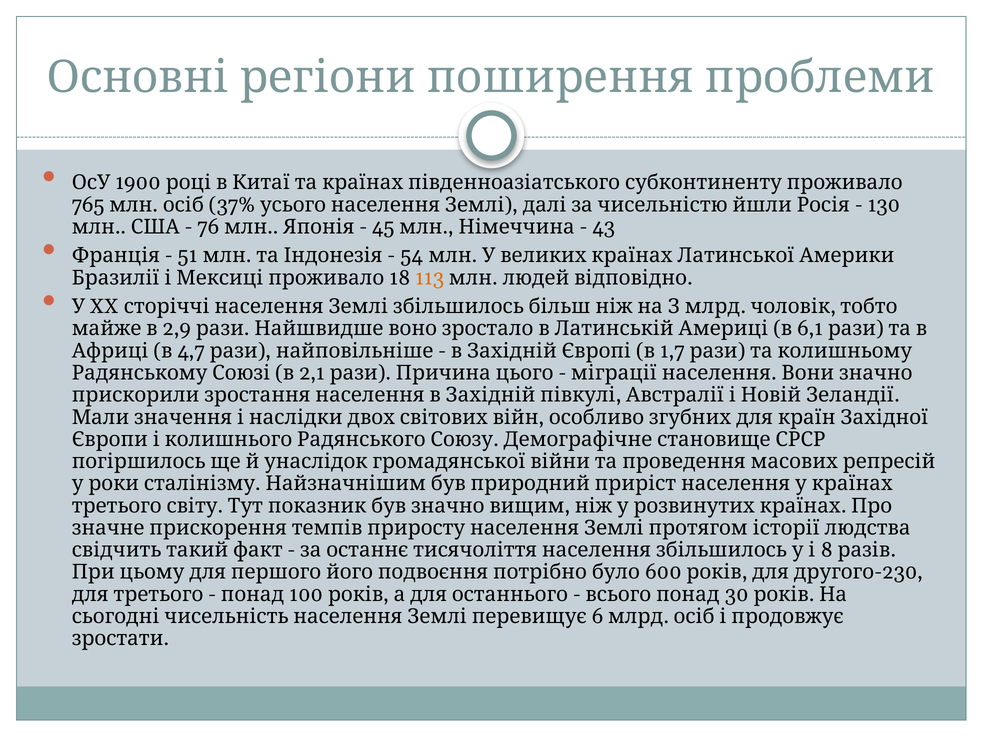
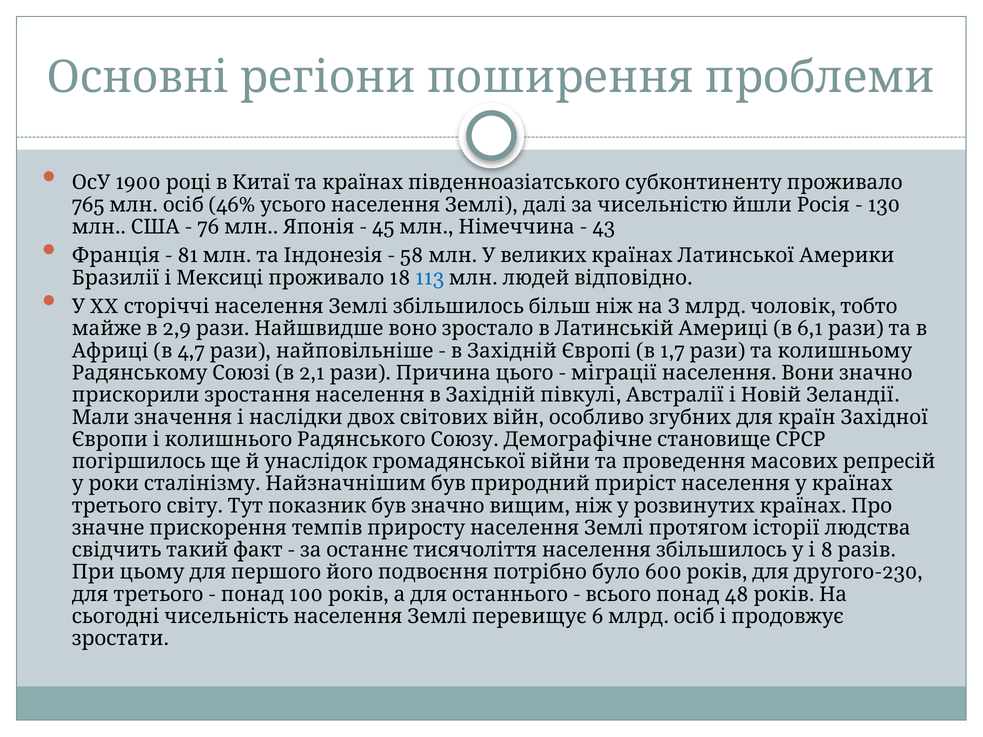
37%: 37% -> 46% (232, 205)
51: 51 -> 81 (188, 256)
54: 54 -> 58 (412, 256)
113 colour: orange -> blue (430, 278)
30: 30 -> 48 (737, 595)
